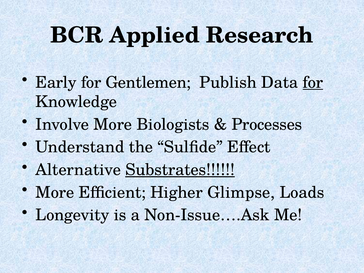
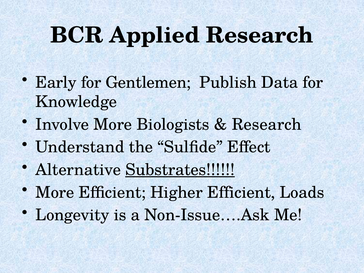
for underline: present -> none (313, 82)
Processes: Processes -> Research (267, 124)
Higher Glimpse: Glimpse -> Efficient (241, 192)
